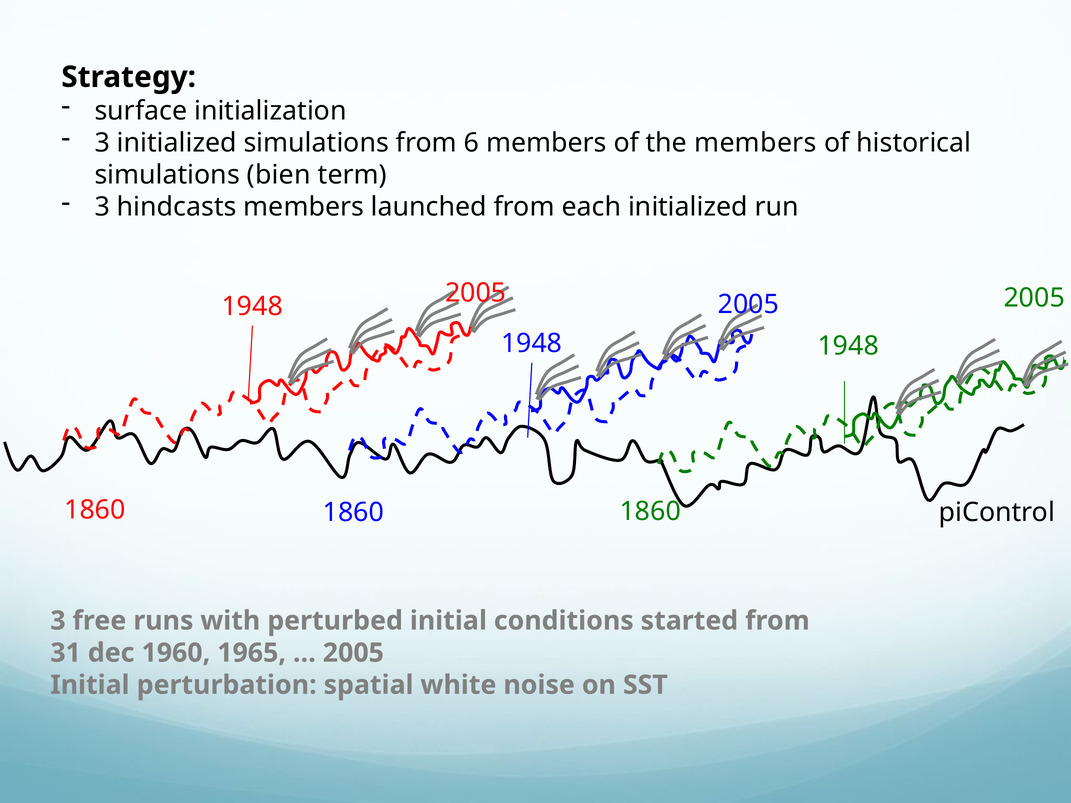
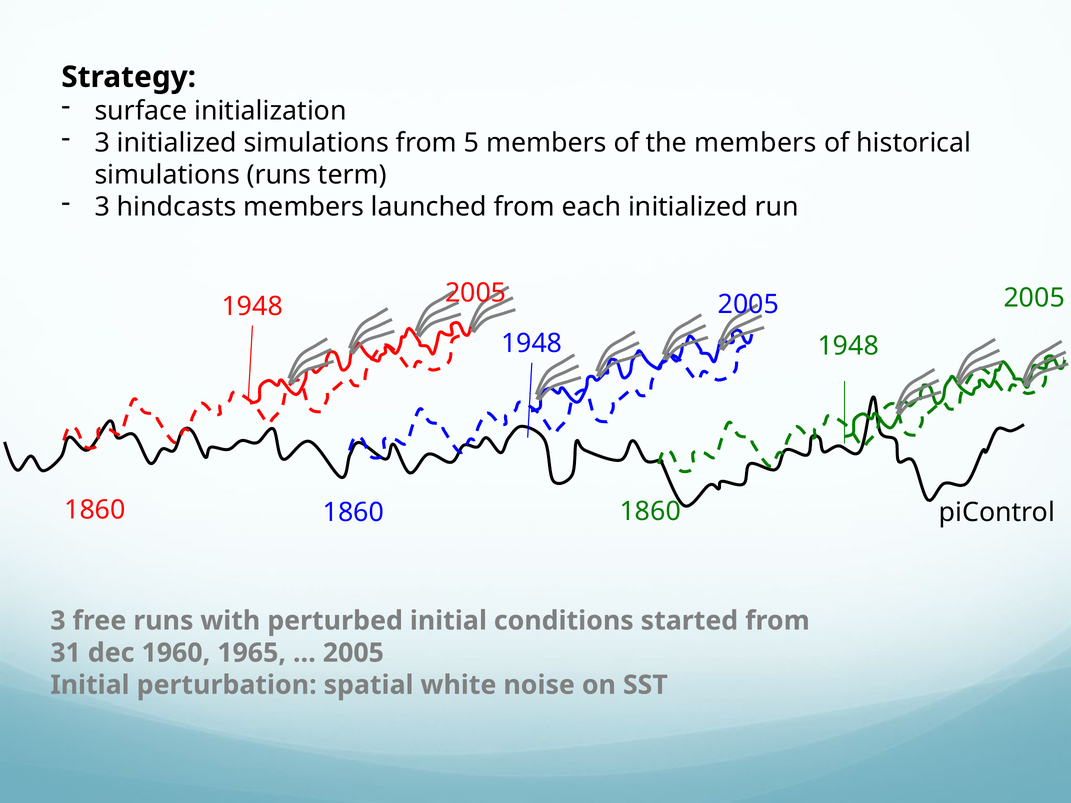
6: 6 -> 5 (471, 143)
simulations bien: bien -> runs (279, 175)
